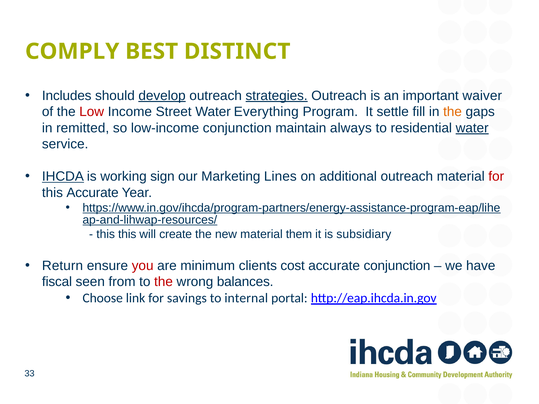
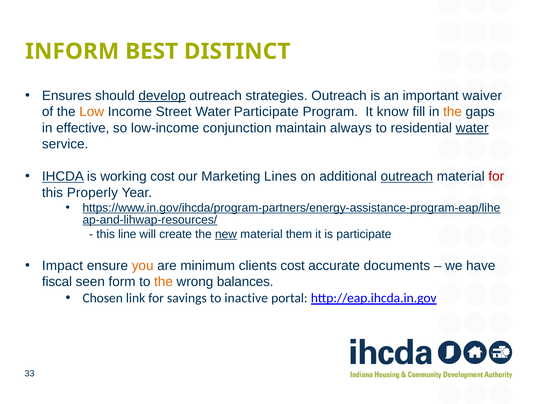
COMPLY: COMPLY -> INFORM (72, 51)
Includes: Includes -> Ensures (67, 96)
strategies underline: present -> none (277, 96)
Low colour: red -> orange (92, 112)
Water Everything: Everything -> Participate (266, 112)
settle: settle -> know (393, 112)
remitted: remitted -> effective (83, 128)
working sign: sign -> cost (162, 177)
outreach underline: none -> present (407, 177)
this Accurate: Accurate -> Properly (92, 193)
this this: this -> line (127, 234)
new underline: none -> present (226, 234)
is subsidiary: subsidiary -> participate (364, 234)
Return: Return -> Impact (63, 266)
you colour: red -> orange (143, 266)
accurate conjunction: conjunction -> documents (397, 266)
from: from -> form (122, 282)
the colour: red -> orange (164, 282)
Choose: Choose -> Chosen (103, 298)
internal: internal -> inactive (246, 298)
